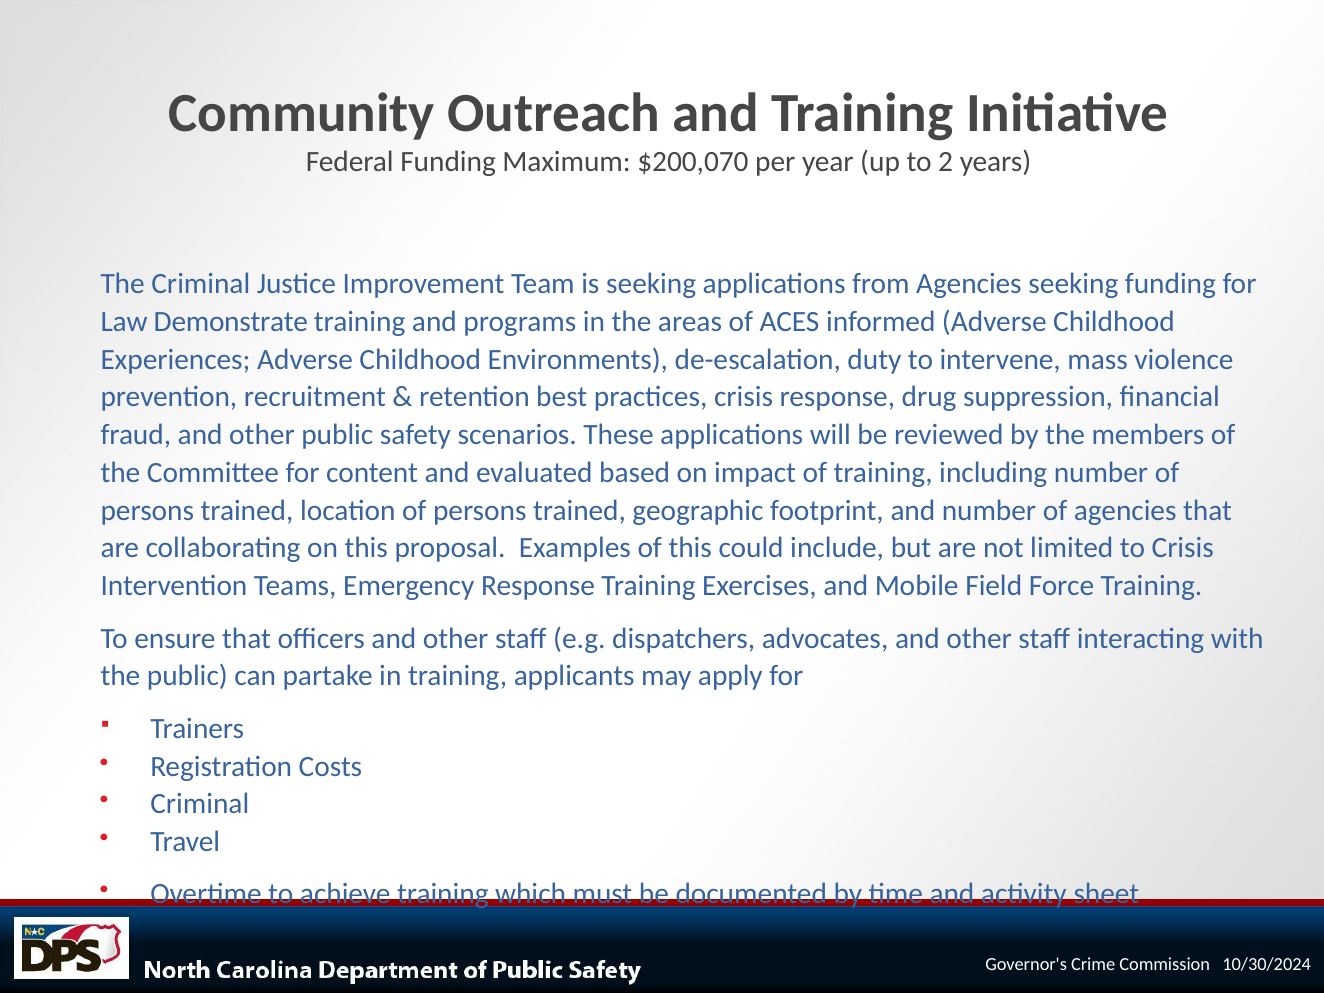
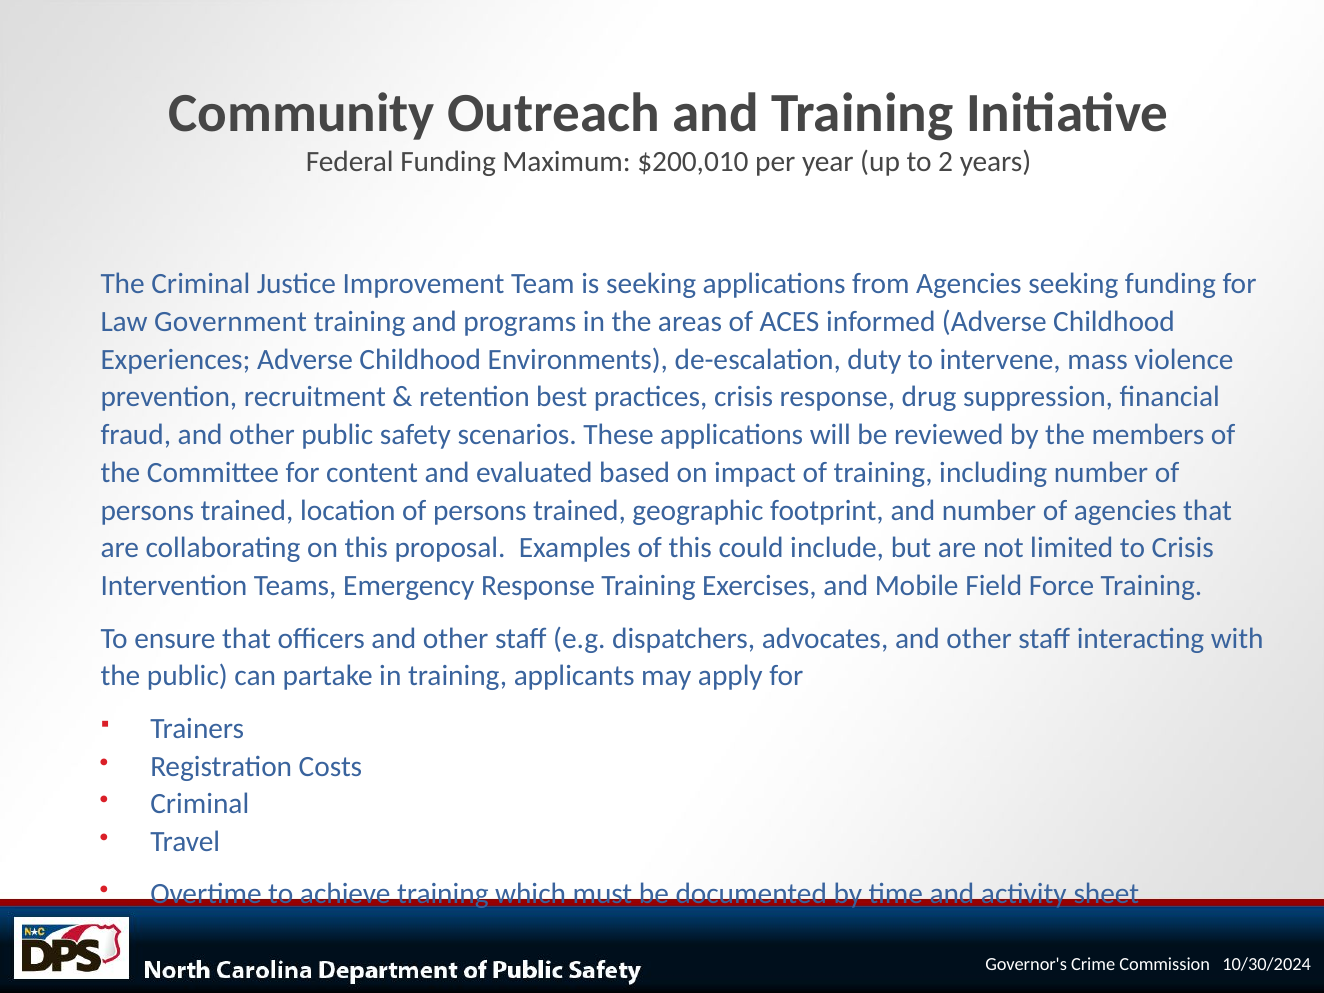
$200,070: $200,070 -> $200,010 (693, 162)
Demonstrate: Demonstrate -> Government (231, 322)
